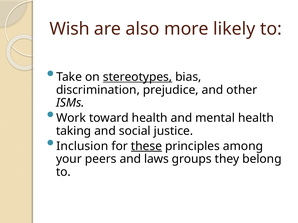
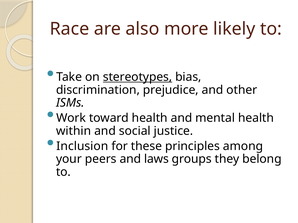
Wish: Wish -> Race (70, 29)
taking: taking -> within (74, 131)
these underline: present -> none (146, 146)
